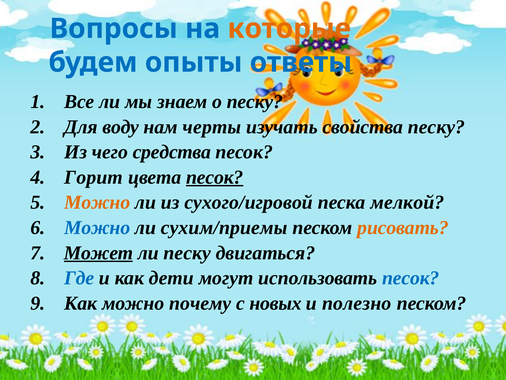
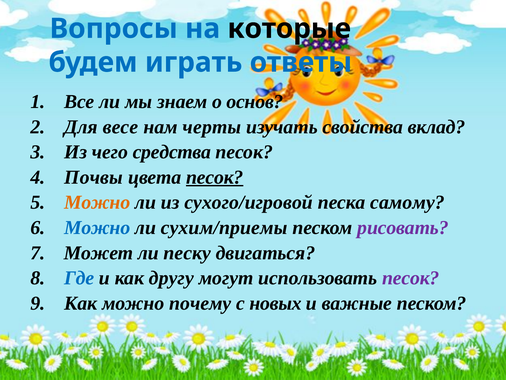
которые colour: orange -> black (289, 29)
опыты: опыты -> играть (194, 62)
о песку: песку -> основ (255, 102)
воду: воду -> весе (121, 127)
свойства песку: песку -> вклад (437, 127)
Горит: Горит -> Почвы (94, 177)
мелкой: мелкой -> самому (407, 202)
рисовать colour: orange -> purple (403, 227)
Может underline: present -> none (99, 253)
дети: дети -> другу (171, 278)
песок colour: blue -> purple (411, 278)
полезно: полезно -> важные (357, 303)
